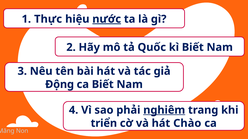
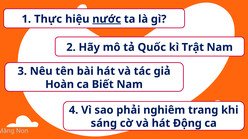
kì Biết: Biết -> Trật (193, 47)
Động: Động -> Hoàn (60, 85)
nghiêm underline: present -> none (164, 110)
triển: triển -> sáng (104, 124)
Chào: Chào -> Động (187, 124)
